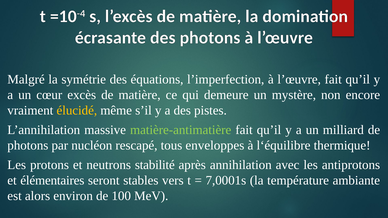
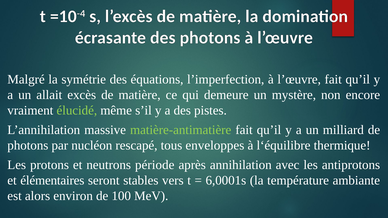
cœur: cœur -> allait (49, 95)
élucidé colour: yellow -> light green (77, 110)
stabilité: stabilité -> période (155, 165)
7,0001s: 7,0001s -> 6,0001s (226, 181)
